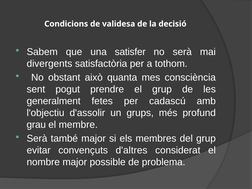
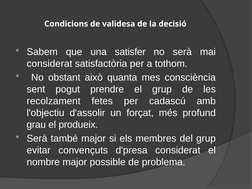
divergents: divergents -> considerat (49, 64)
generalment: generalment -> recolzament (54, 101)
grups: grups -> forçat (140, 113)
membre: membre -> produeix (78, 125)
d'altres: d'altres -> d'presa (132, 150)
